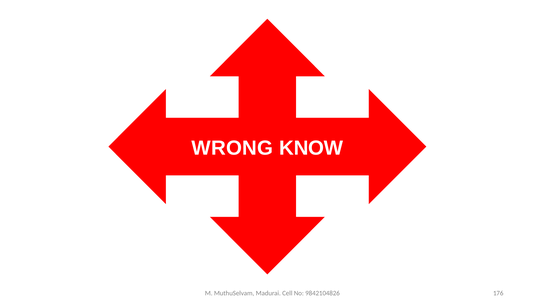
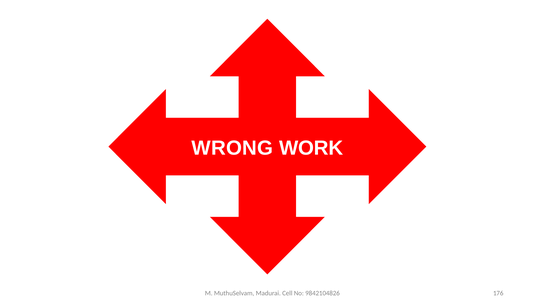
KNOW: KNOW -> WORK (311, 148)
